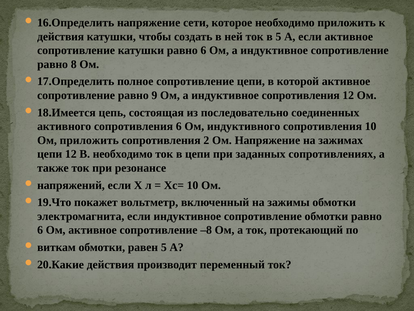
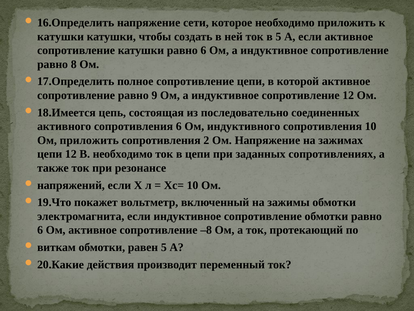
действия: действия -> катушки (61, 36)
индуктивное сопротивления: сопротивления -> cопротивление (301, 95)
